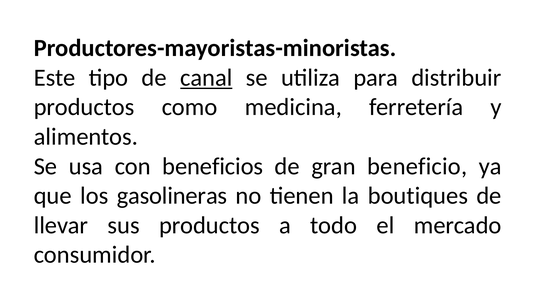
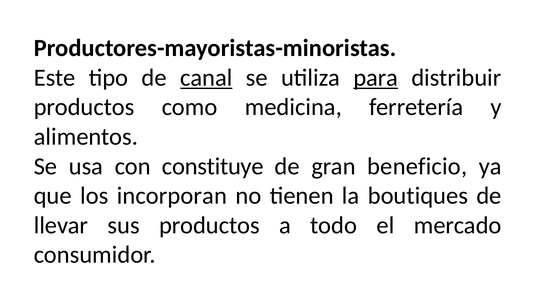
para underline: none -> present (376, 78)
beneficios: beneficios -> constituye (213, 166)
gasolineras: gasolineras -> incorporan (172, 195)
